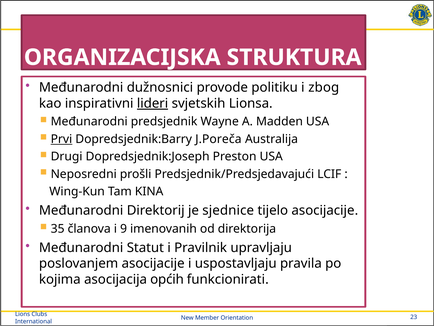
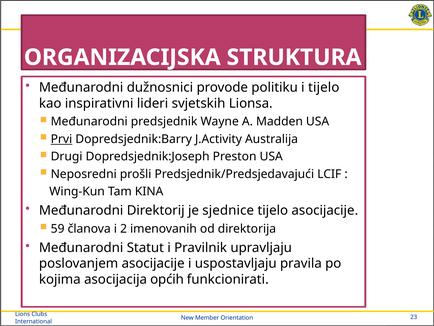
i zbog: zbog -> tijelo (324, 87)
lideri underline: present -> none (153, 103)
J.Poreča: J.Poreča -> J.Activity (219, 139)
35: 35 -> 59 (58, 228)
9: 9 -> 2 (124, 228)
